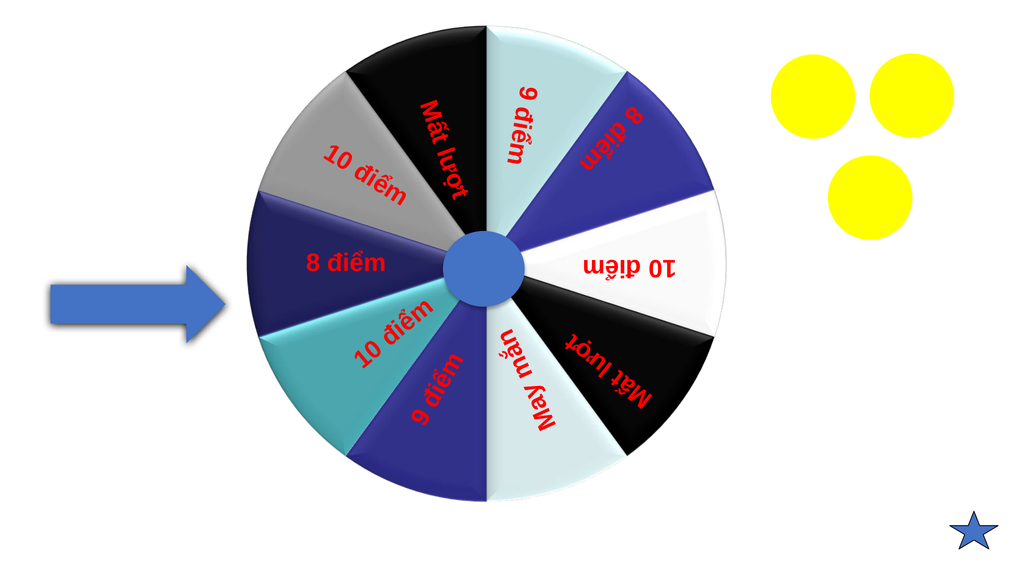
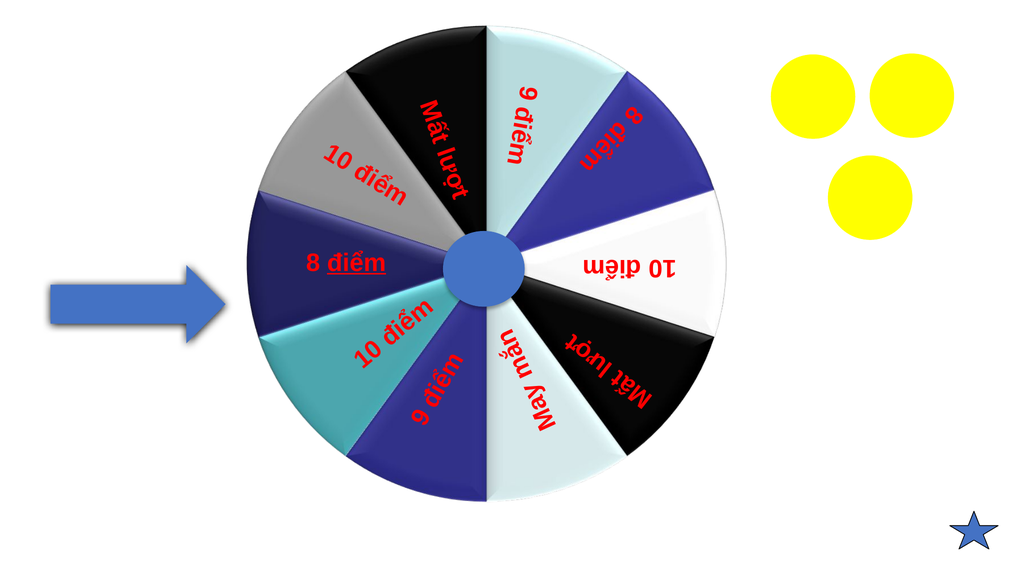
điểm underline: none -> present (357, 263)
